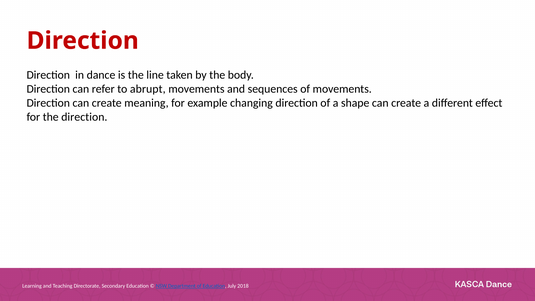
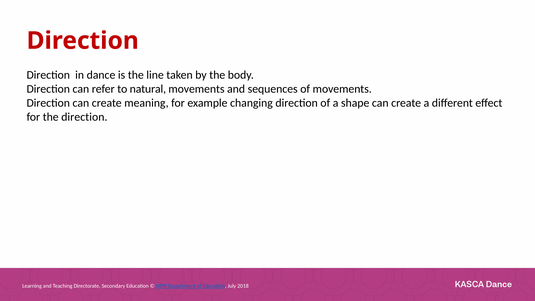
abrupt: abrupt -> natural (148, 89)
